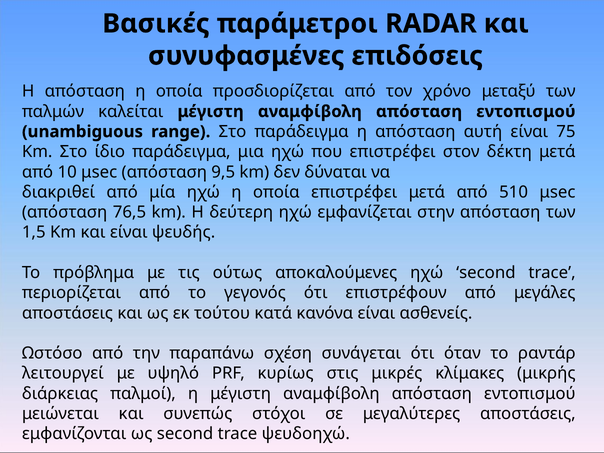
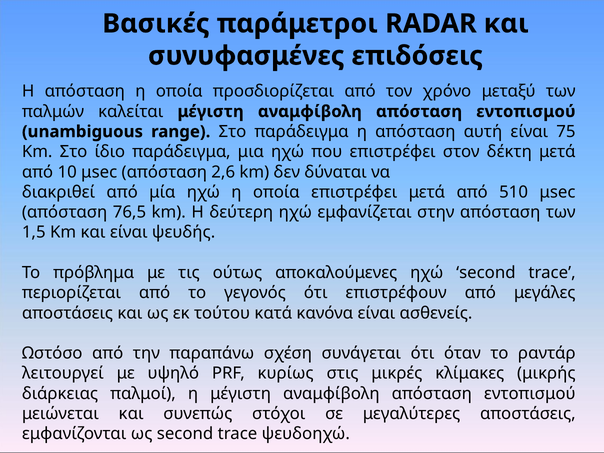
9,5: 9,5 -> 2,6 (223, 172)
